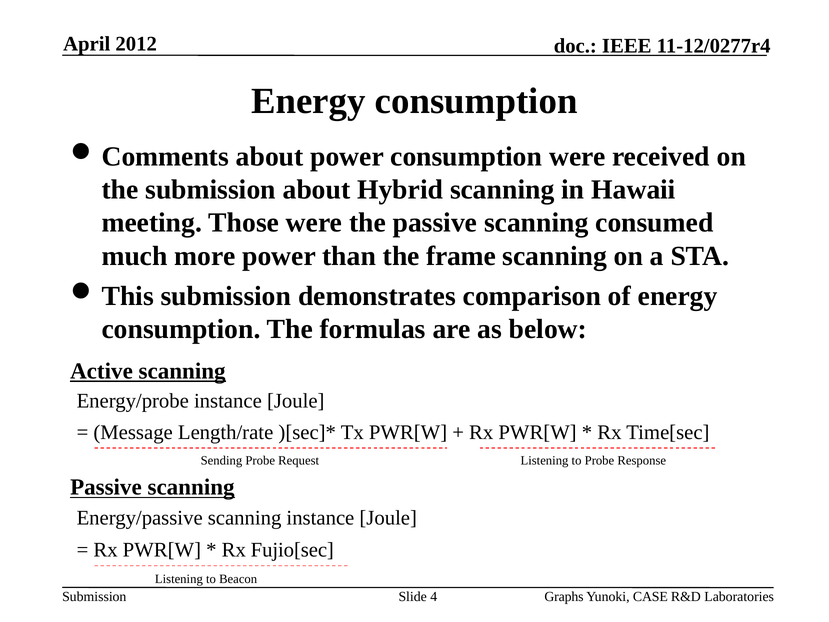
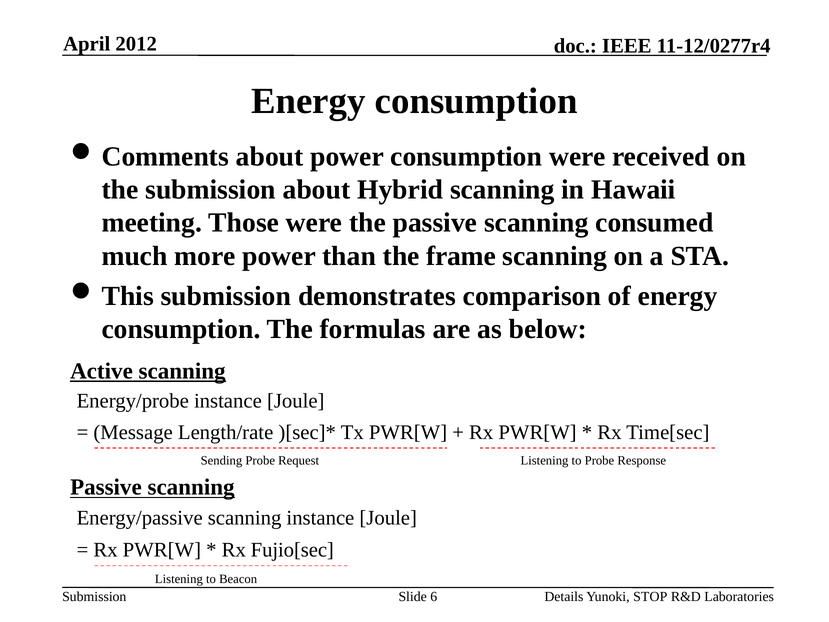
4: 4 -> 6 (434, 596)
Graphs: Graphs -> Details (564, 596)
CASE: CASE -> STOP (650, 596)
